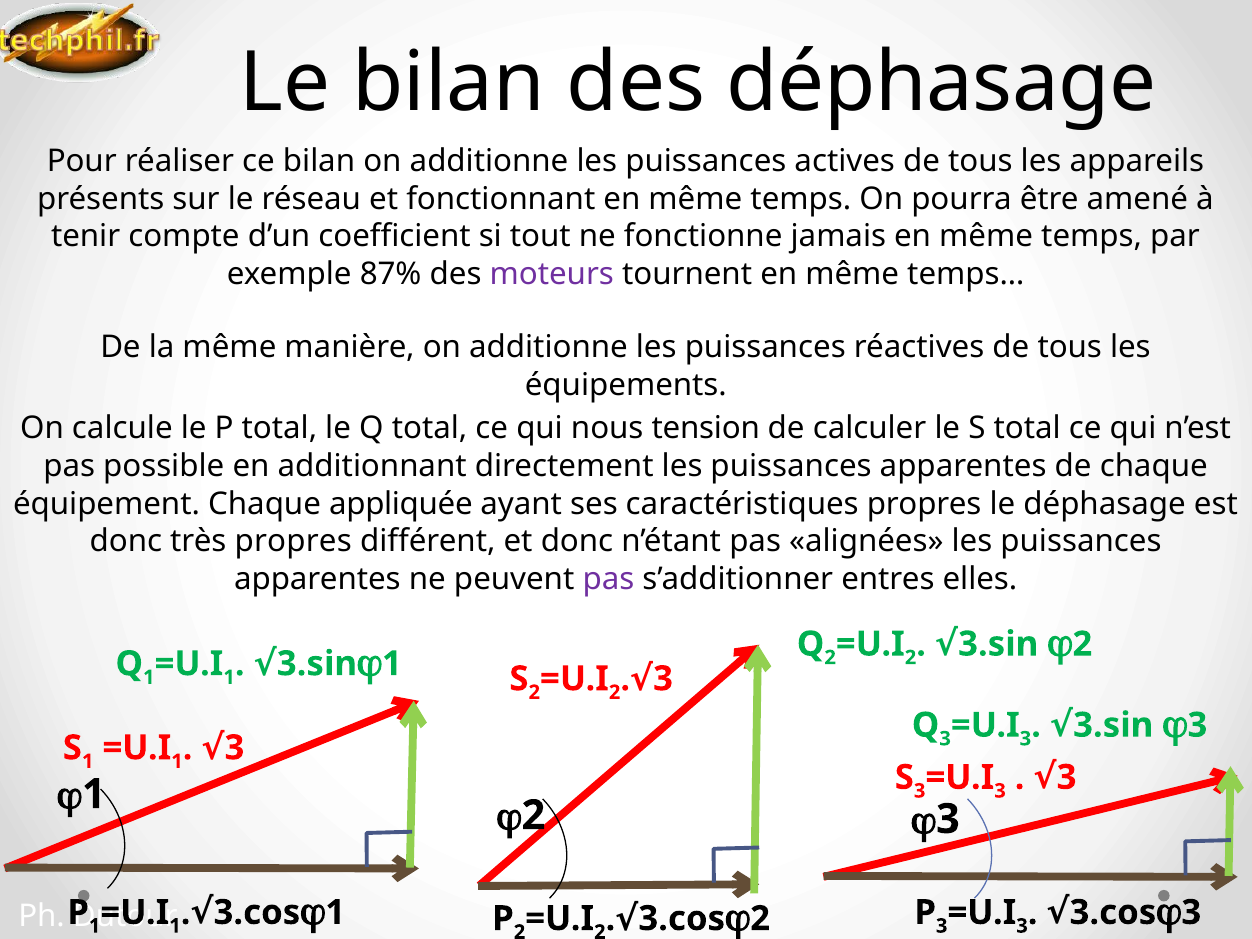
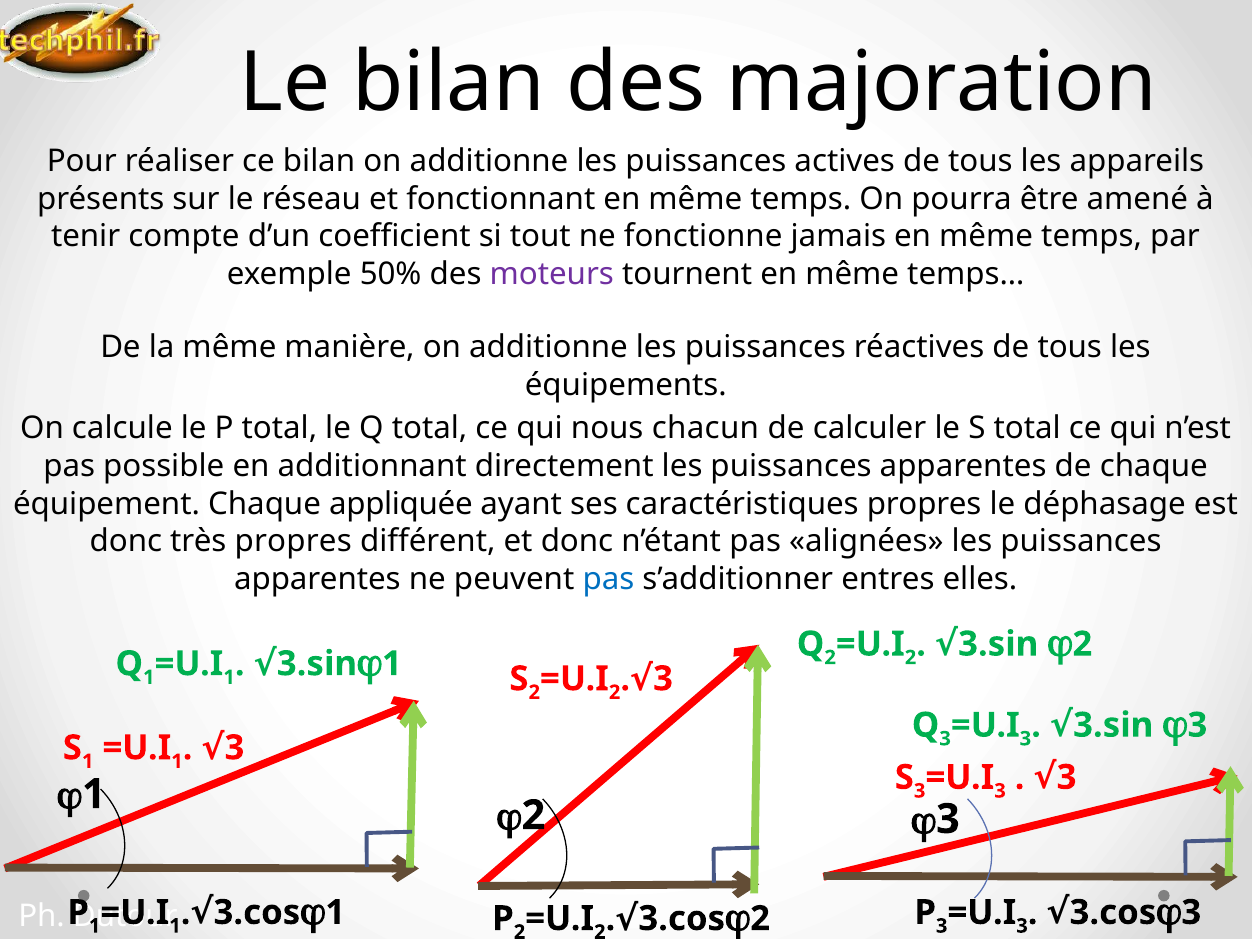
des déphasage: déphasage -> majoration (942, 82)
87%: 87% -> 50% (391, 274)
tension: tension -> chacun (705, 429)
pas colour: purple -> blue (608, 579)
